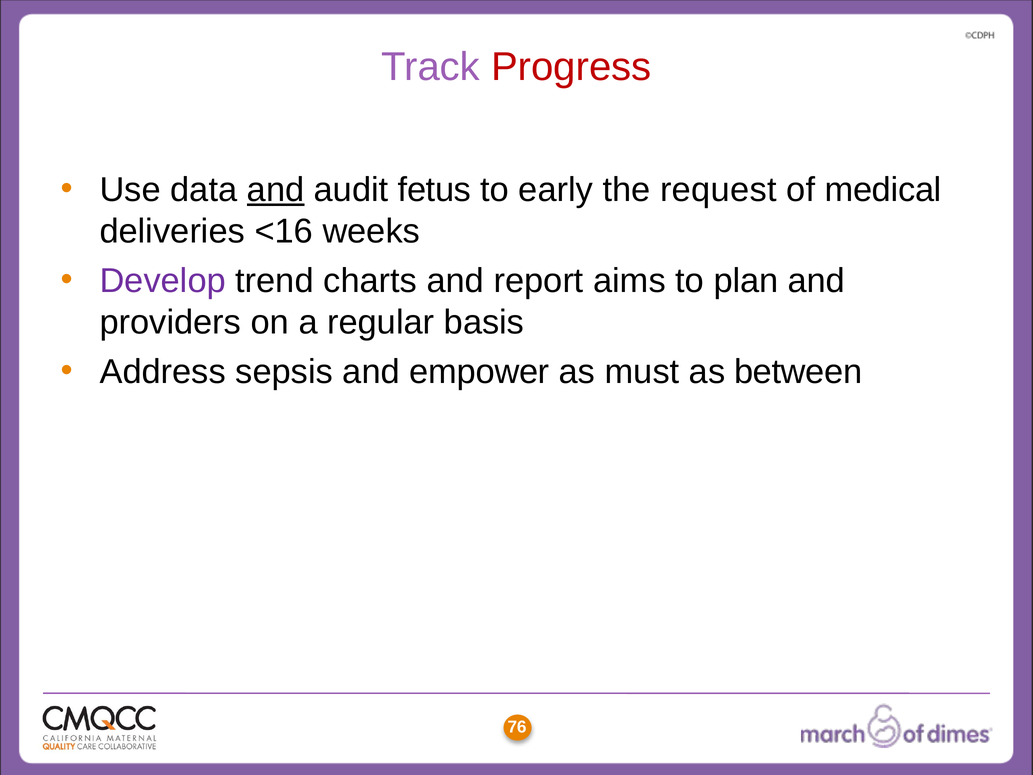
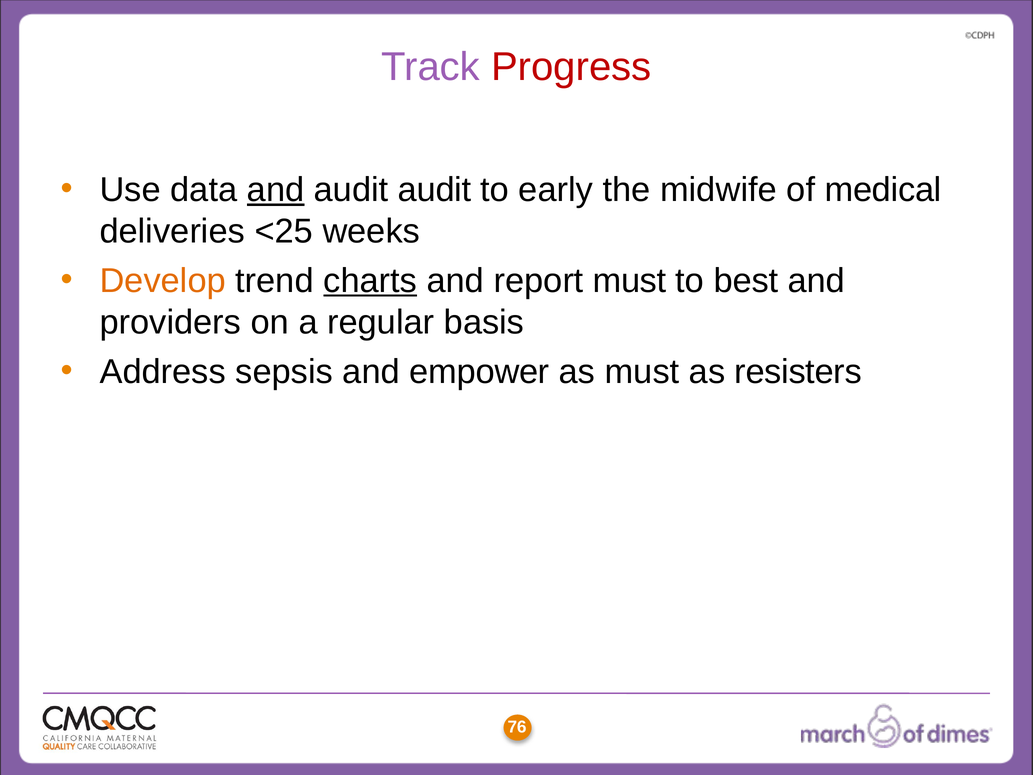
audit fetus: fetus -> audit (435, 190)
request: request -> midwife (719, 190)
<16: <16 -> <25 (284, 231)
Develop colour: purple -> orange (163, 281)
charts underline: none -> present (370, 281)
report aims: aims -> must (630, 281)
plan: plan -> best (746, 281)
between: between -> resisters (798, 372)
